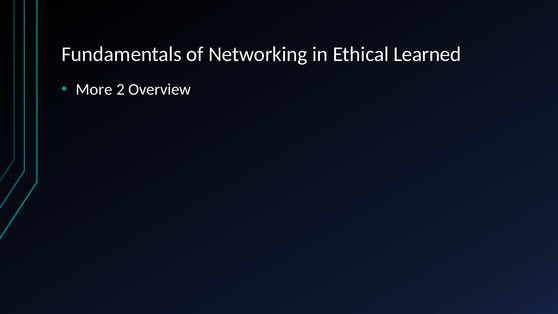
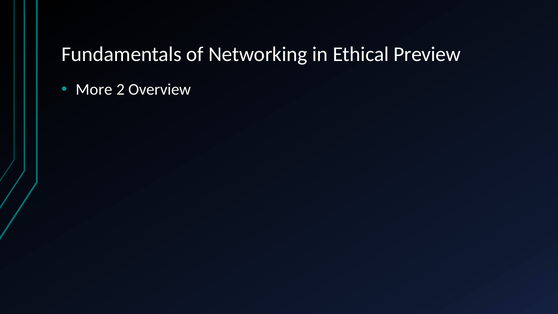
Learned: Learned -> Preview (427, 54)
